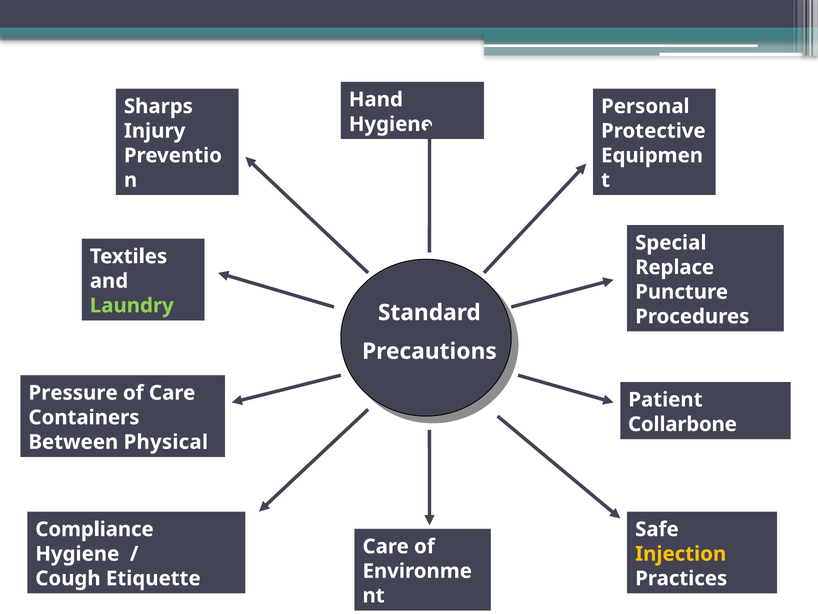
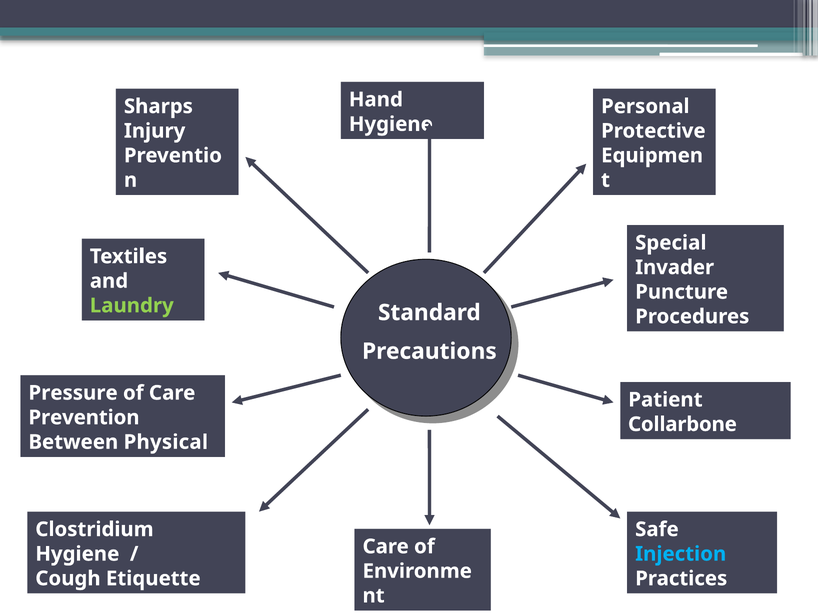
Replace: Replace -> Invader (675, 267)
Containers: Containers -> Prevention (84, 417)
Compliance: Compliance -> Clostridium (94, 529)
Injection colour: yellow -> light blue (681, 553)
